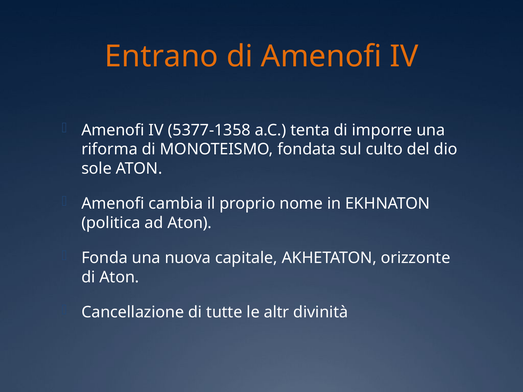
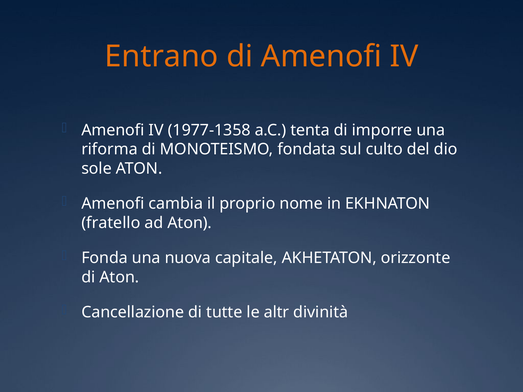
5377-1358: 5377-1358 -> 1977-1358 (209, 130)
politica: politica -> fratello (111, 223)
